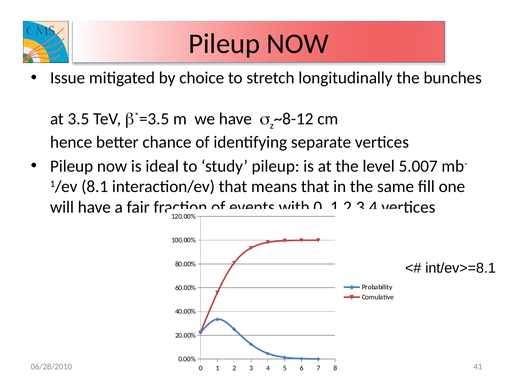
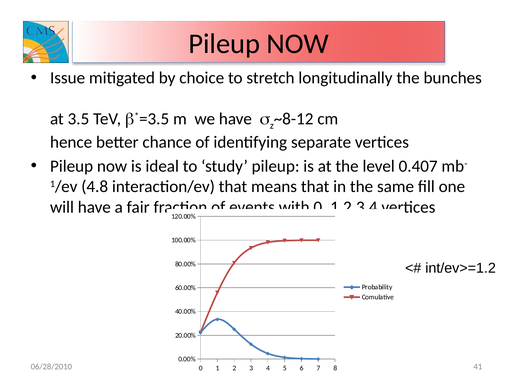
5.007: 5.007 -> 0.407 (418, 166)
8.1: 8.1 -> 4.8 (95, 187)
int/ev>=8.1: int/ev>=8.1 -> int/ev>=1.2 (461, 269)
